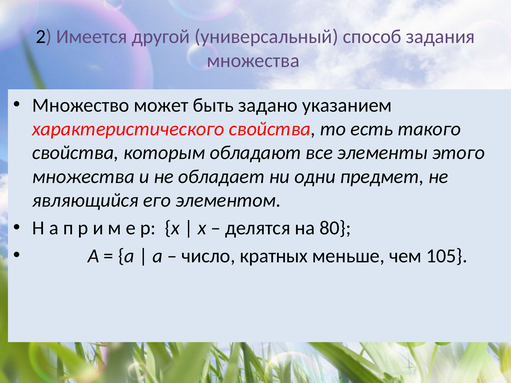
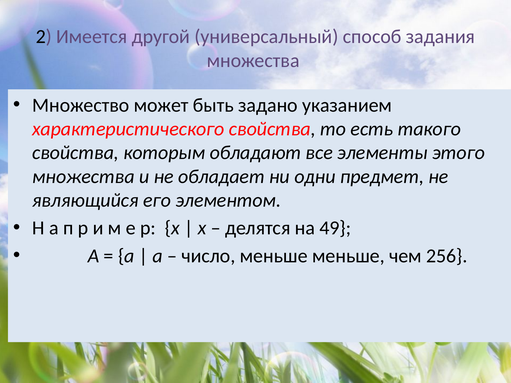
80: 80 -> 49 (335, 228)
число кратных: кратных -> меньше (274, 256)
105: 105 -> 256 (447, 256)
